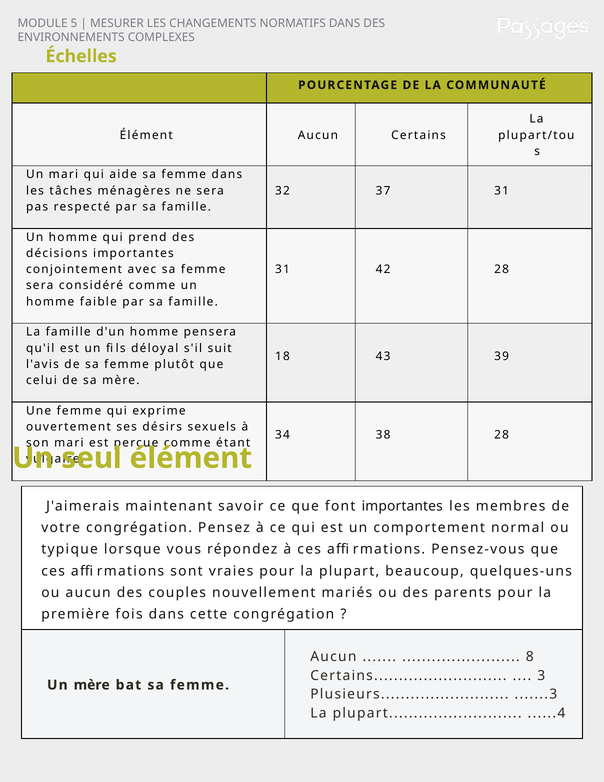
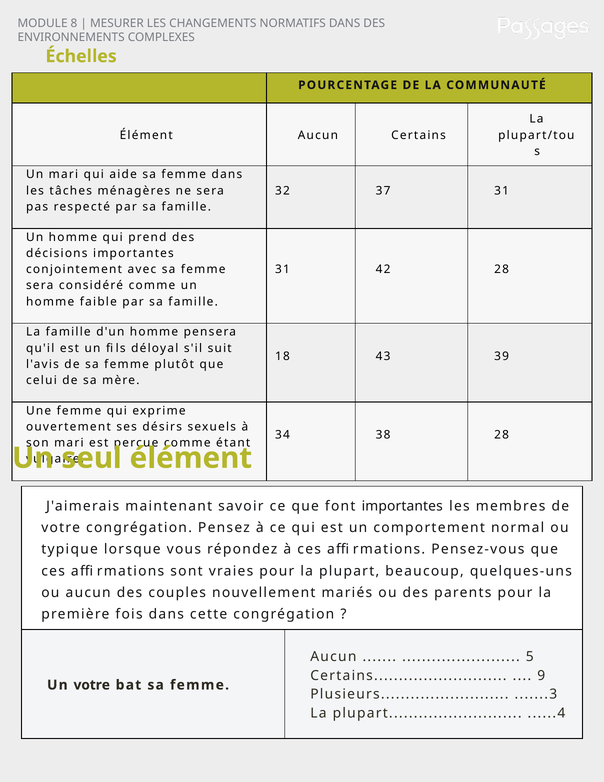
5: 5 -> 8 (74, 23)
8: 8 -> 5 (530, 656)
3: 3 -> 9 (541, 675)
Un mère: mère -> votre (92, 685)
